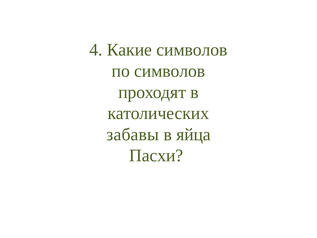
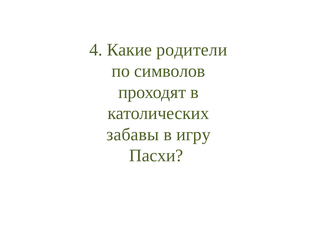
Какие символов: символов -> родители (192, 50)
яйца: яйца -> игру (193, 134)
